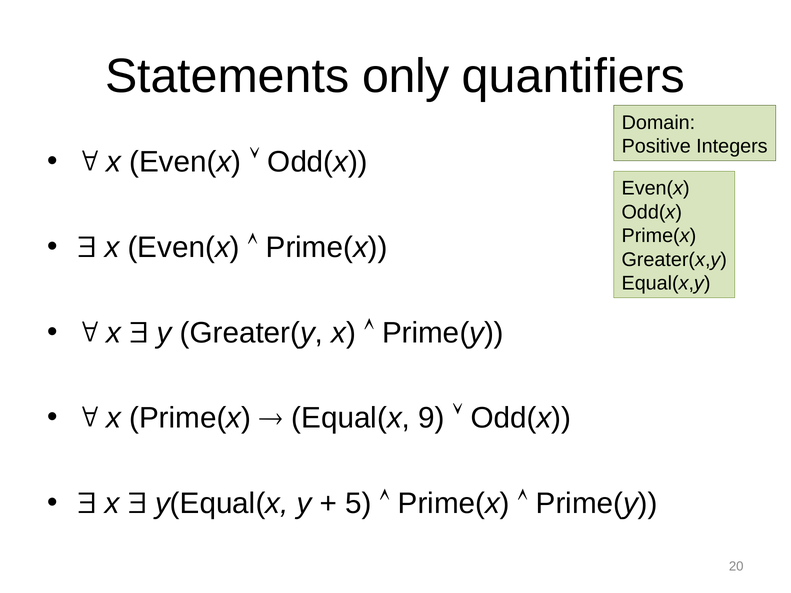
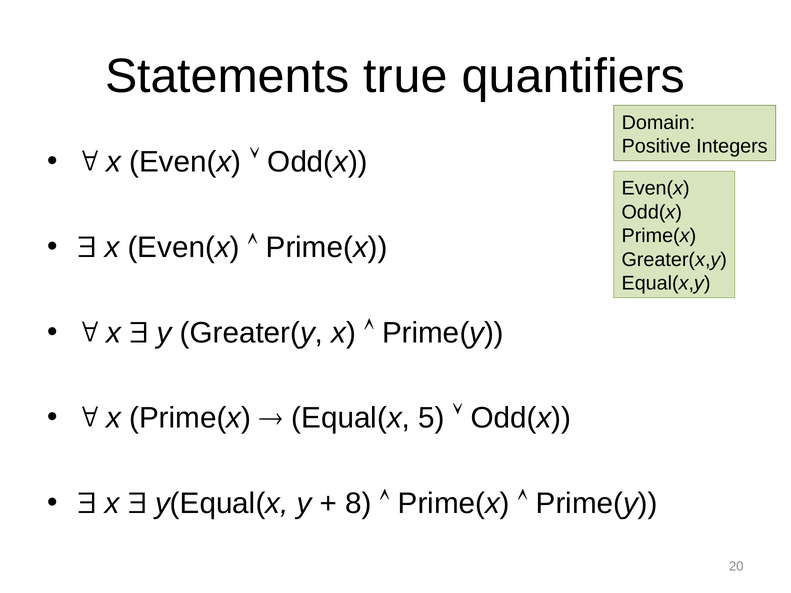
only: only -> true (405, 77)
9: 9 -> 5 (431, 418)
5: 5 -> 8 (359, 504)
